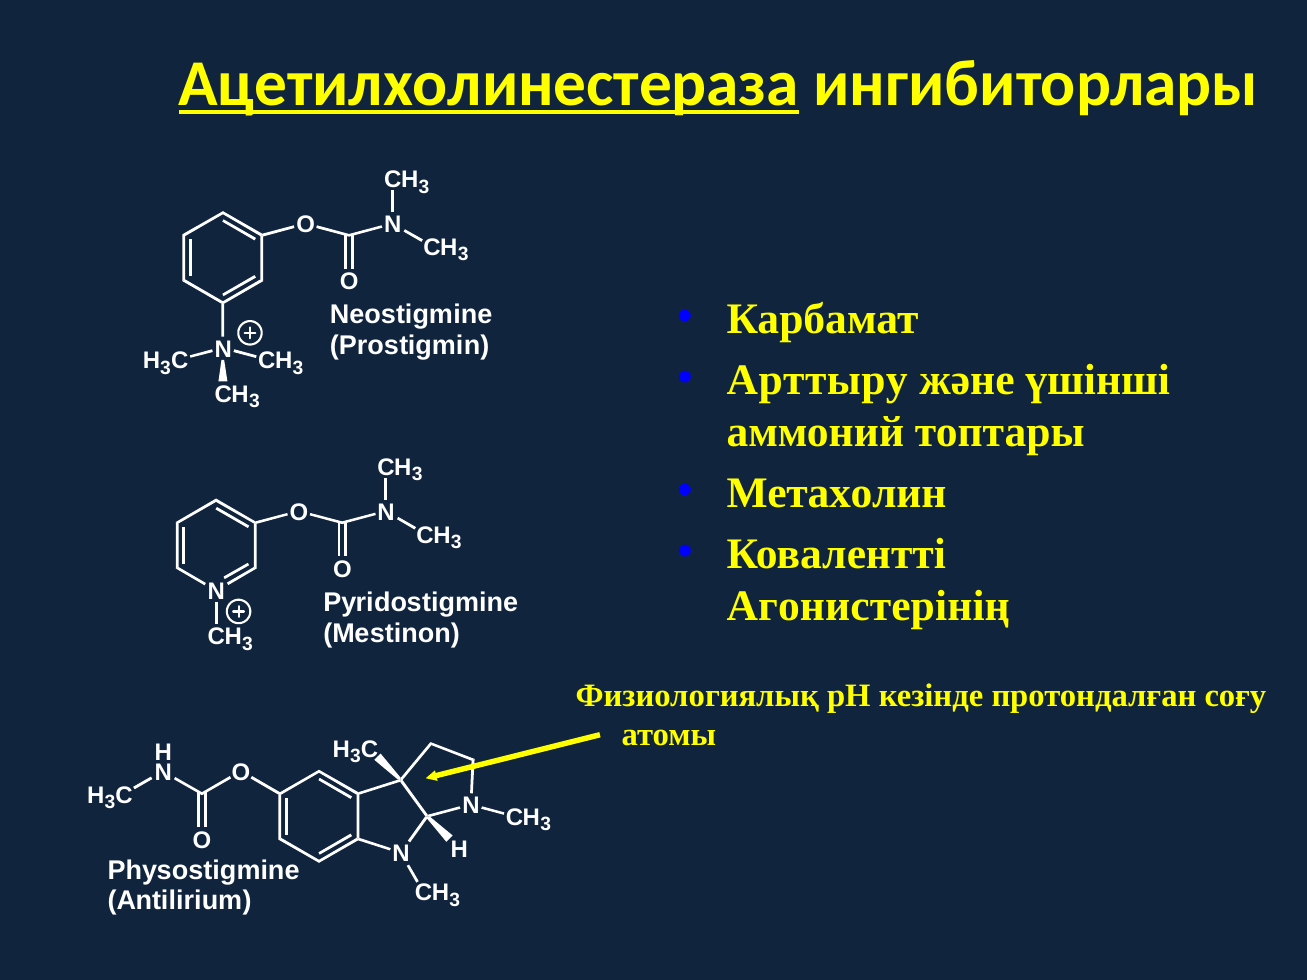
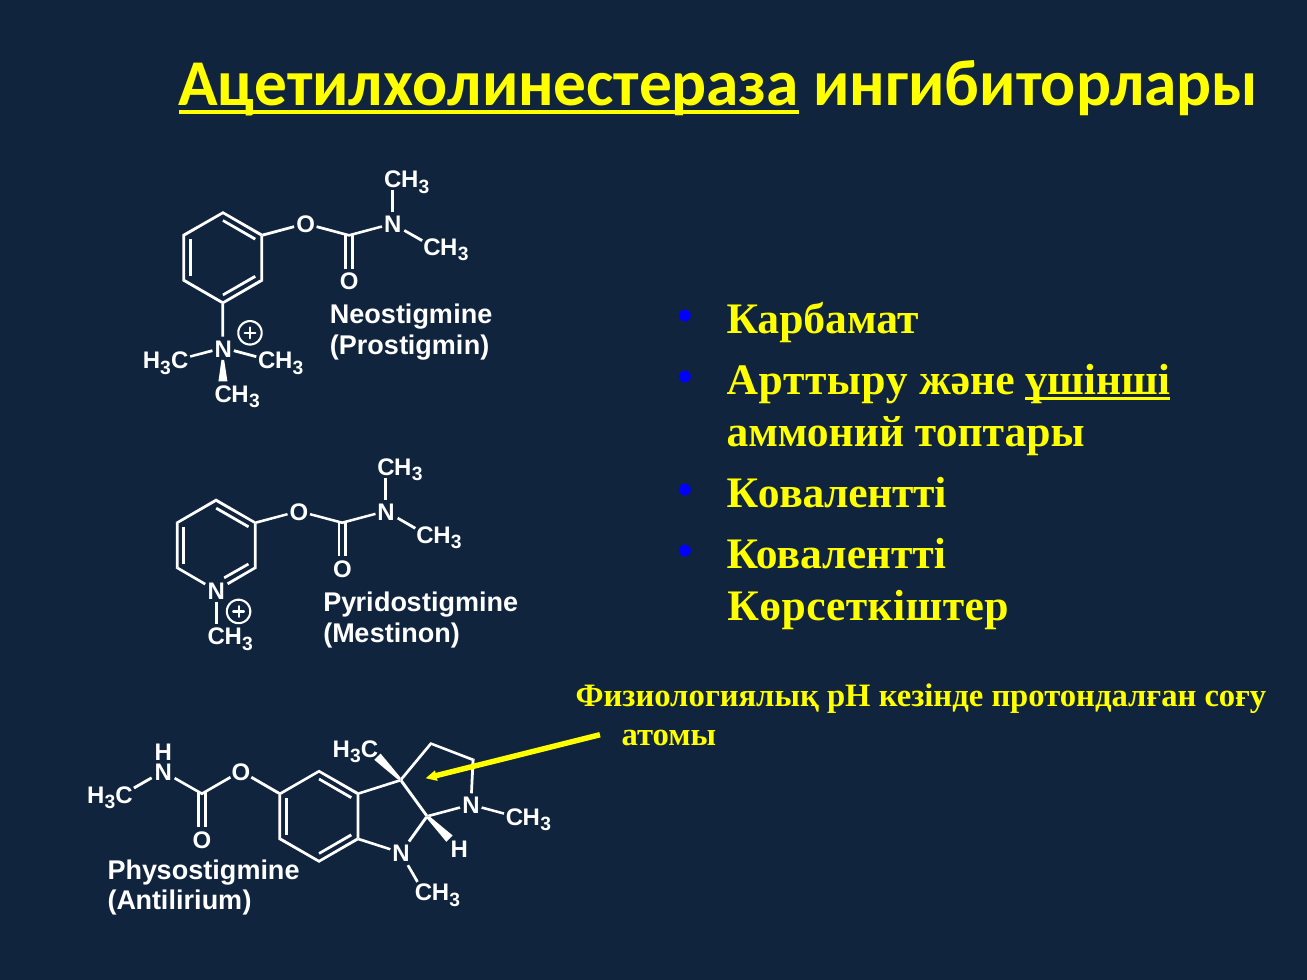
үшінші underline: none -> present (1098, 380)
Метахолин: Метахолин -> Ковалентті (836, 493)
Агонистерінің: Агонистерінің -> Көрсеткіштер (868, 606)
